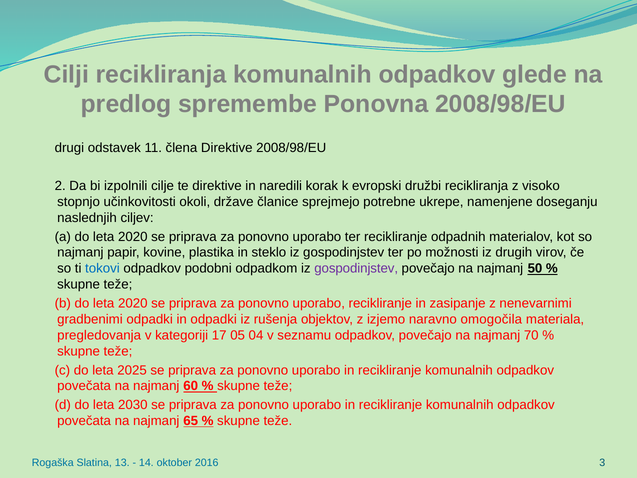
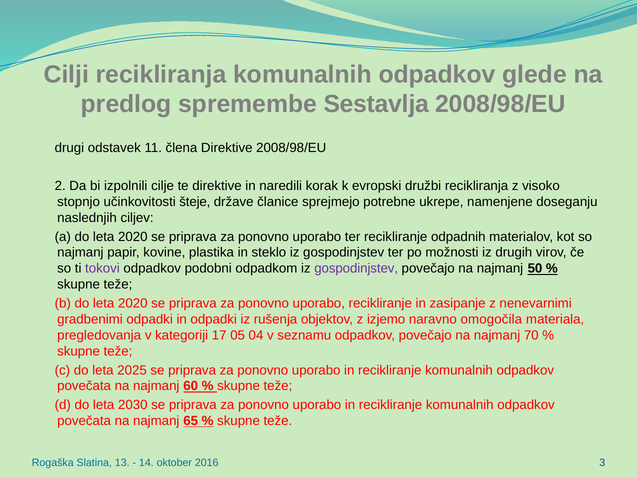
Ponovna: Ponovna -> Sestavlja (376, 104)
okoli: okoli -> šteje (195, 202)
tokovi colour: blue -> purple (102, 268)
